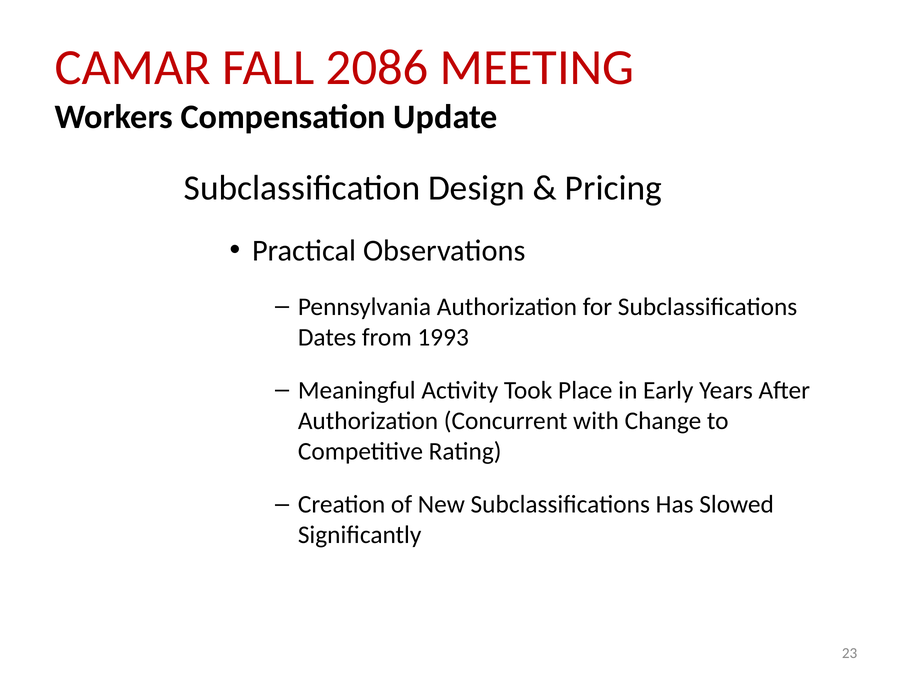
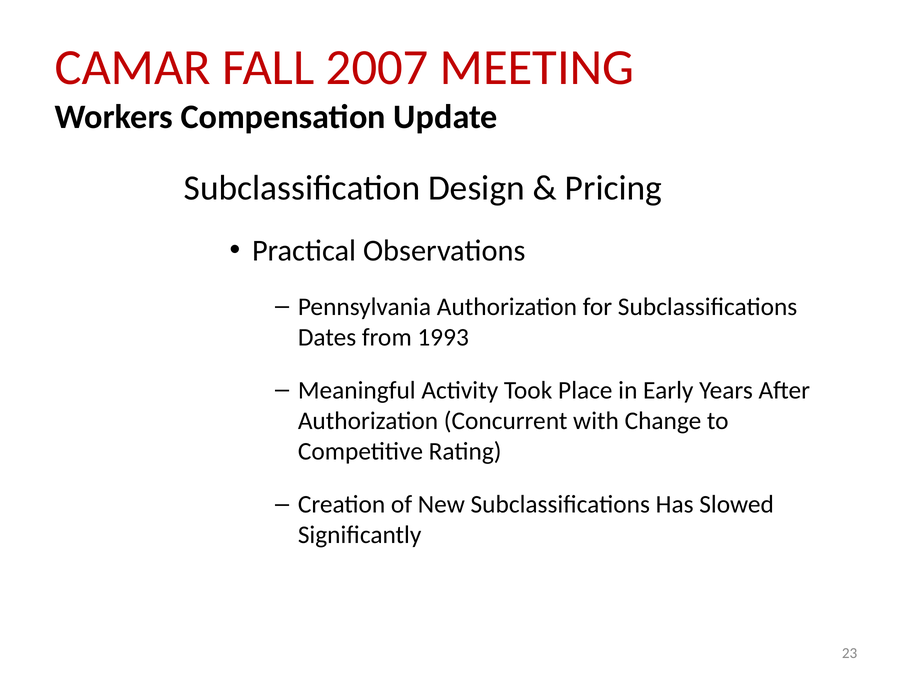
2086: 2086 -> 2007 (377, 67)
